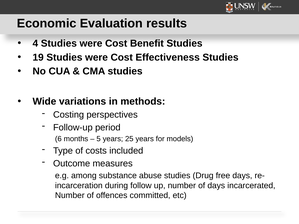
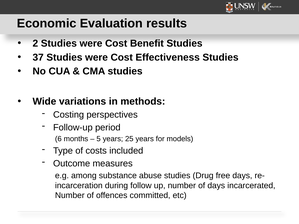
4: 4 -> 2 (35, 43)
19: 19 -> 37 (38, 57)
